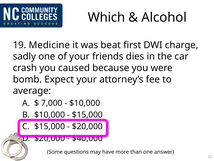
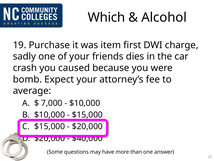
Medicine: Medicine -> Purchase (49, 45)
beat: beat -> item (111, 45)
